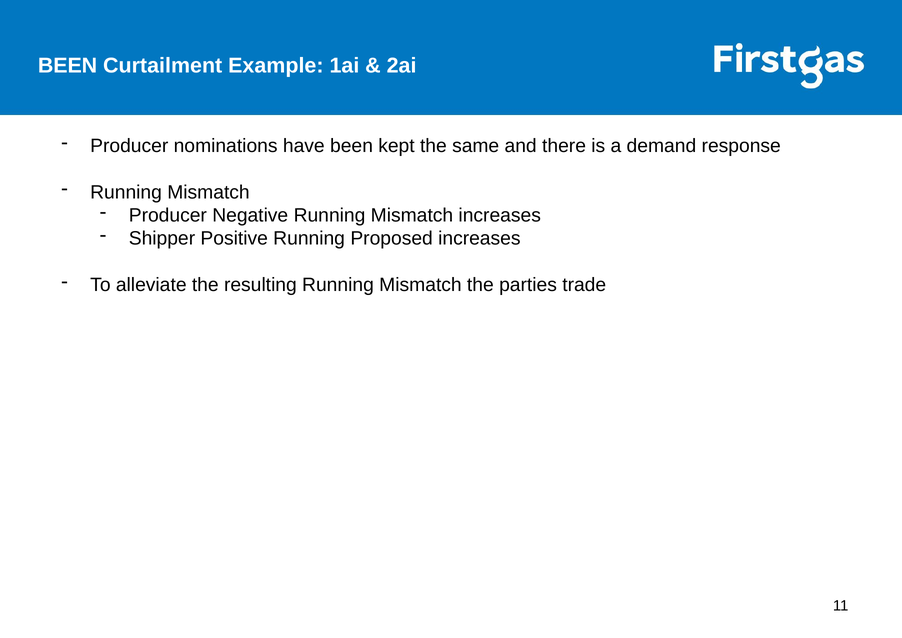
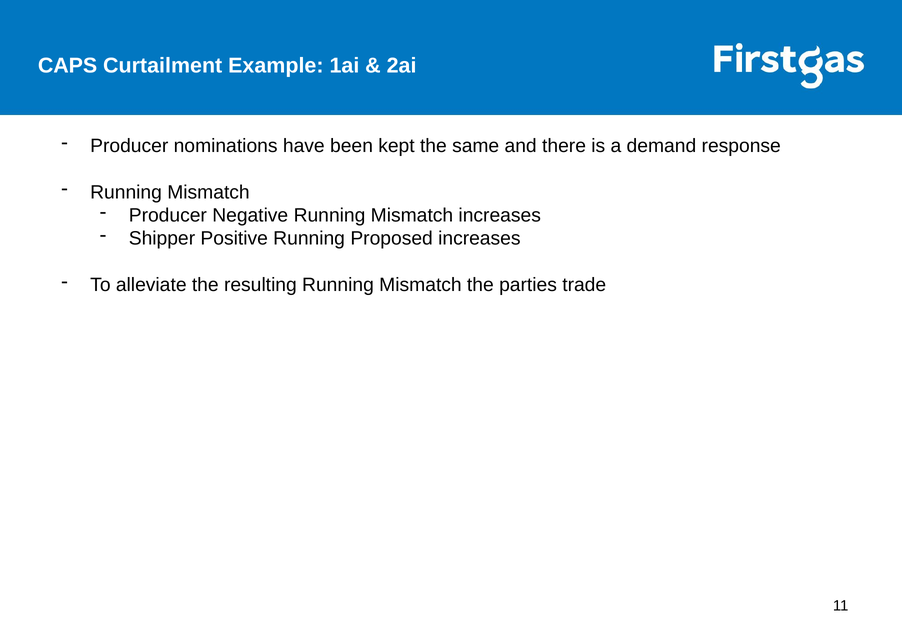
BEEN: BEEN -> CAPS (68, 65)
